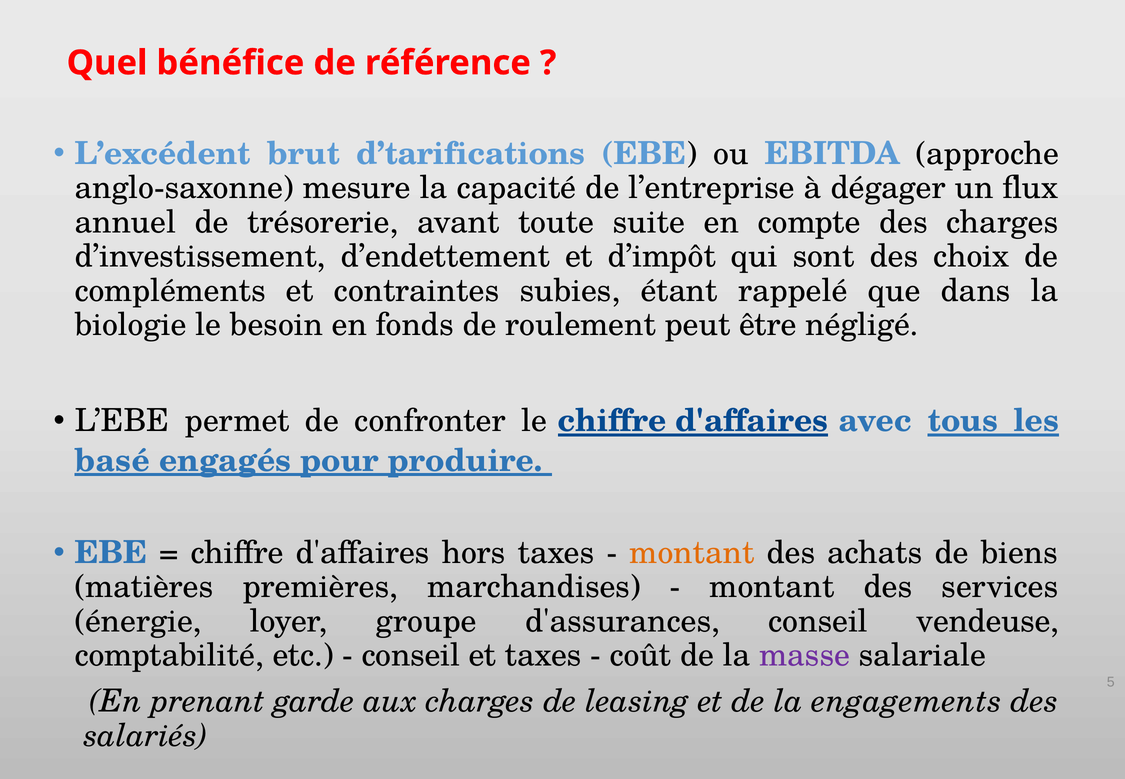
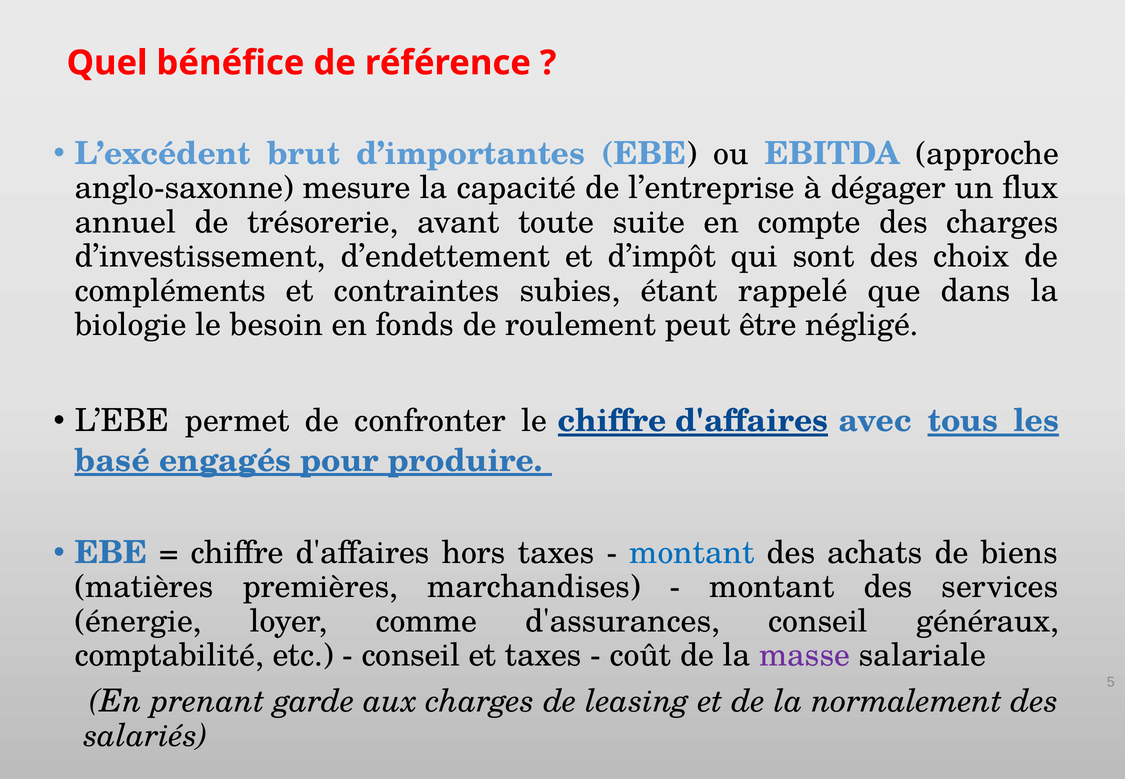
d’tarifications: d’tarifications -> d’importantes (471, 154)
montant colour: orange -> blue (692, 553)
groupe: groupe -> comme (426, 621)
vendeuse: vendeuse -> généraux (988, 621)
engagements: engagements -> normalement (907, 701)
